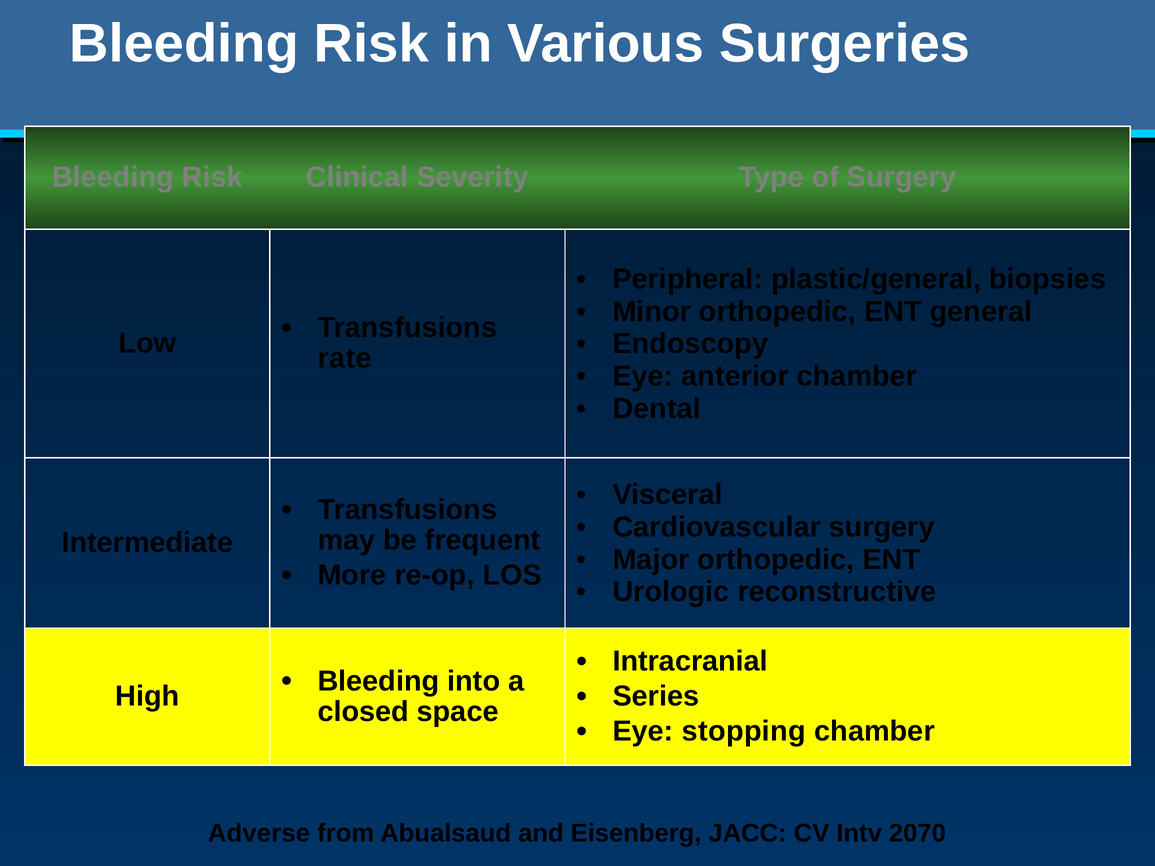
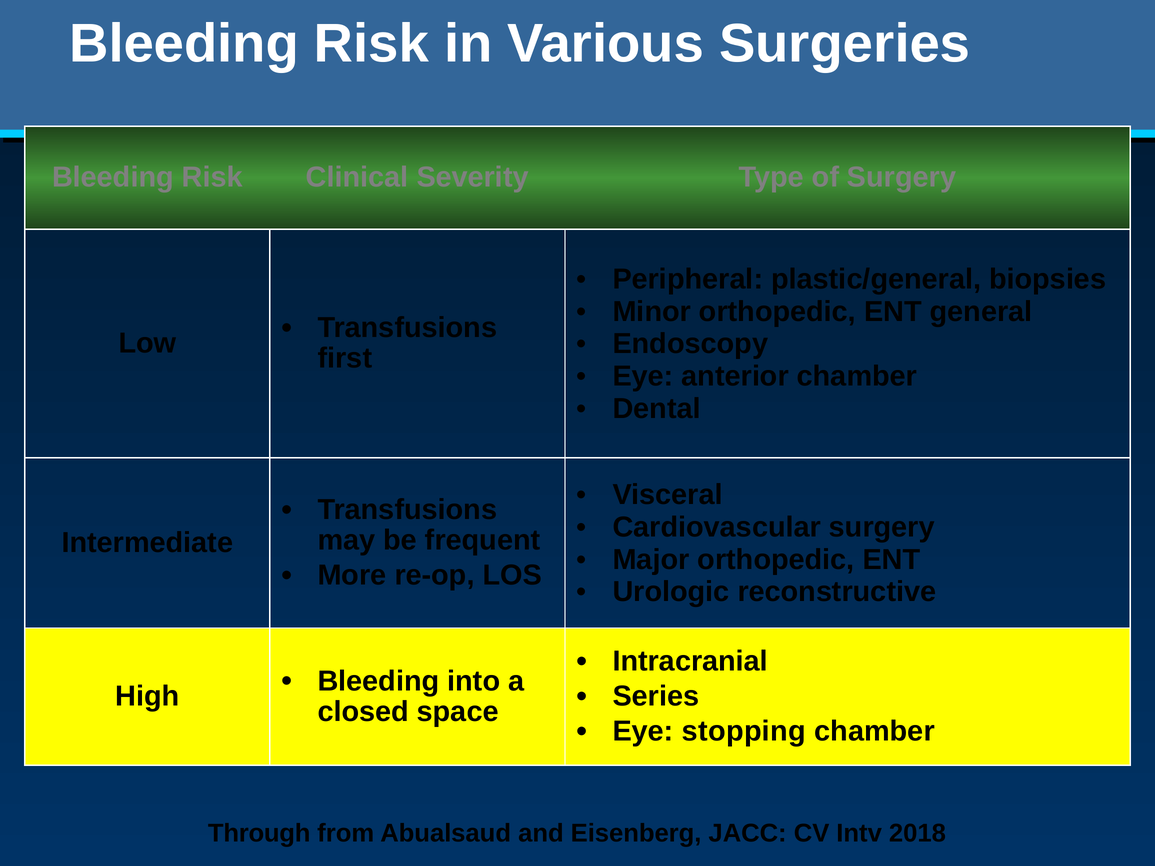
rate: rate -> first (345, 359)
Adverse: Adverse -> Through (259, 833)
2070: 2070 -> 2018 (917, 833)
